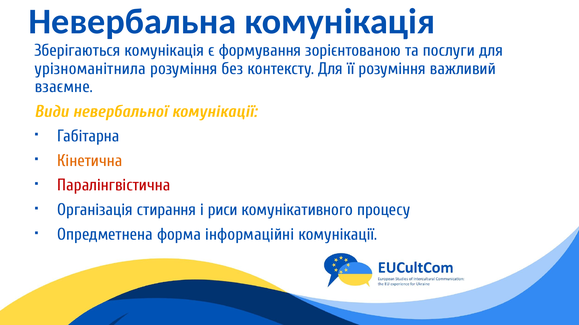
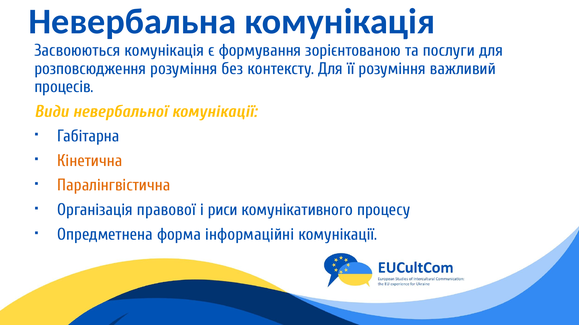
Зберігаються: Зберігаються -> Засвоюються (77, 50)
урізноманітнила: урізноманітнила -> розповсюдження (90, 69)
взаємне: взаємне -> процесів (64, 87)
Паралінгвістична colour: red -> orange (114, 185)
стирання: стирання -> правової (166, 210)
